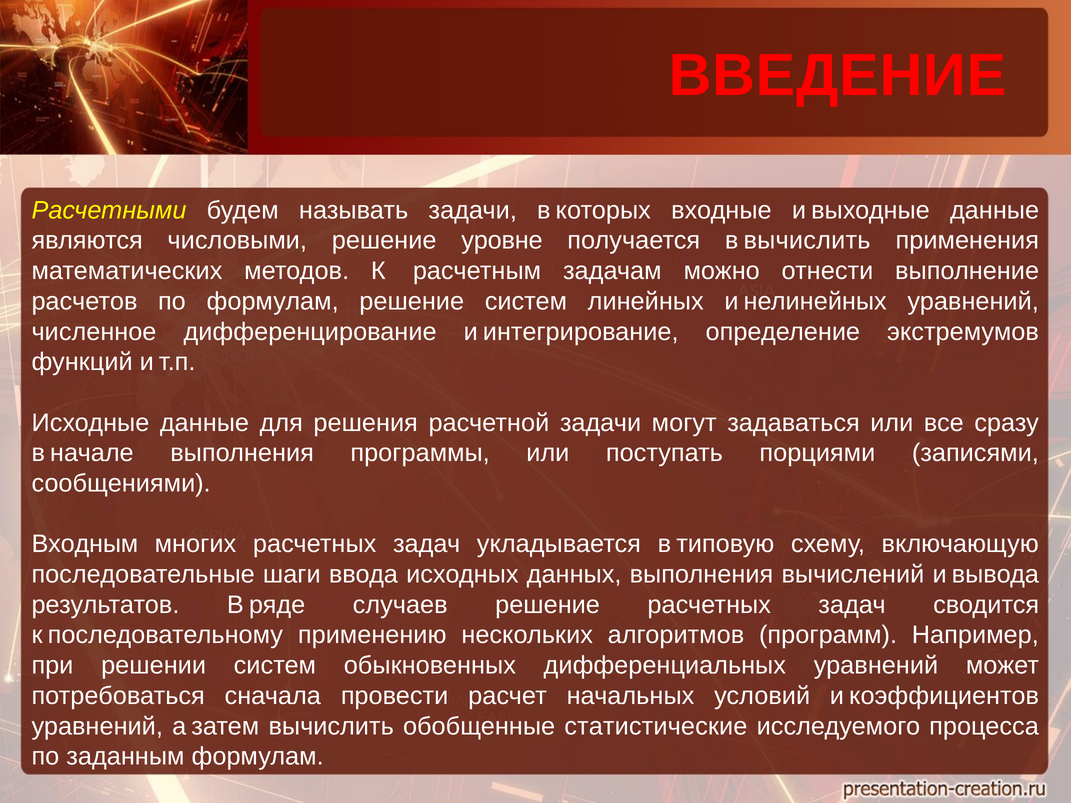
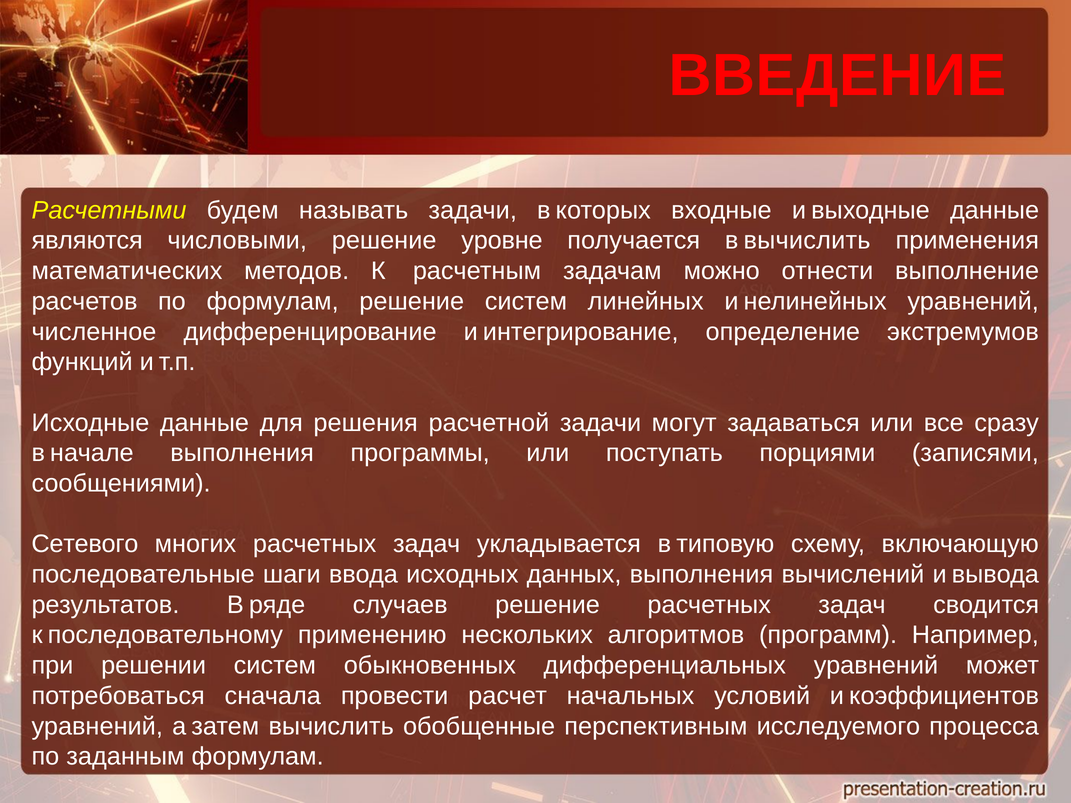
Входным: Входным -> Сетевого (85, 544)
статистические: статистические -> перспективным (656, 726)
